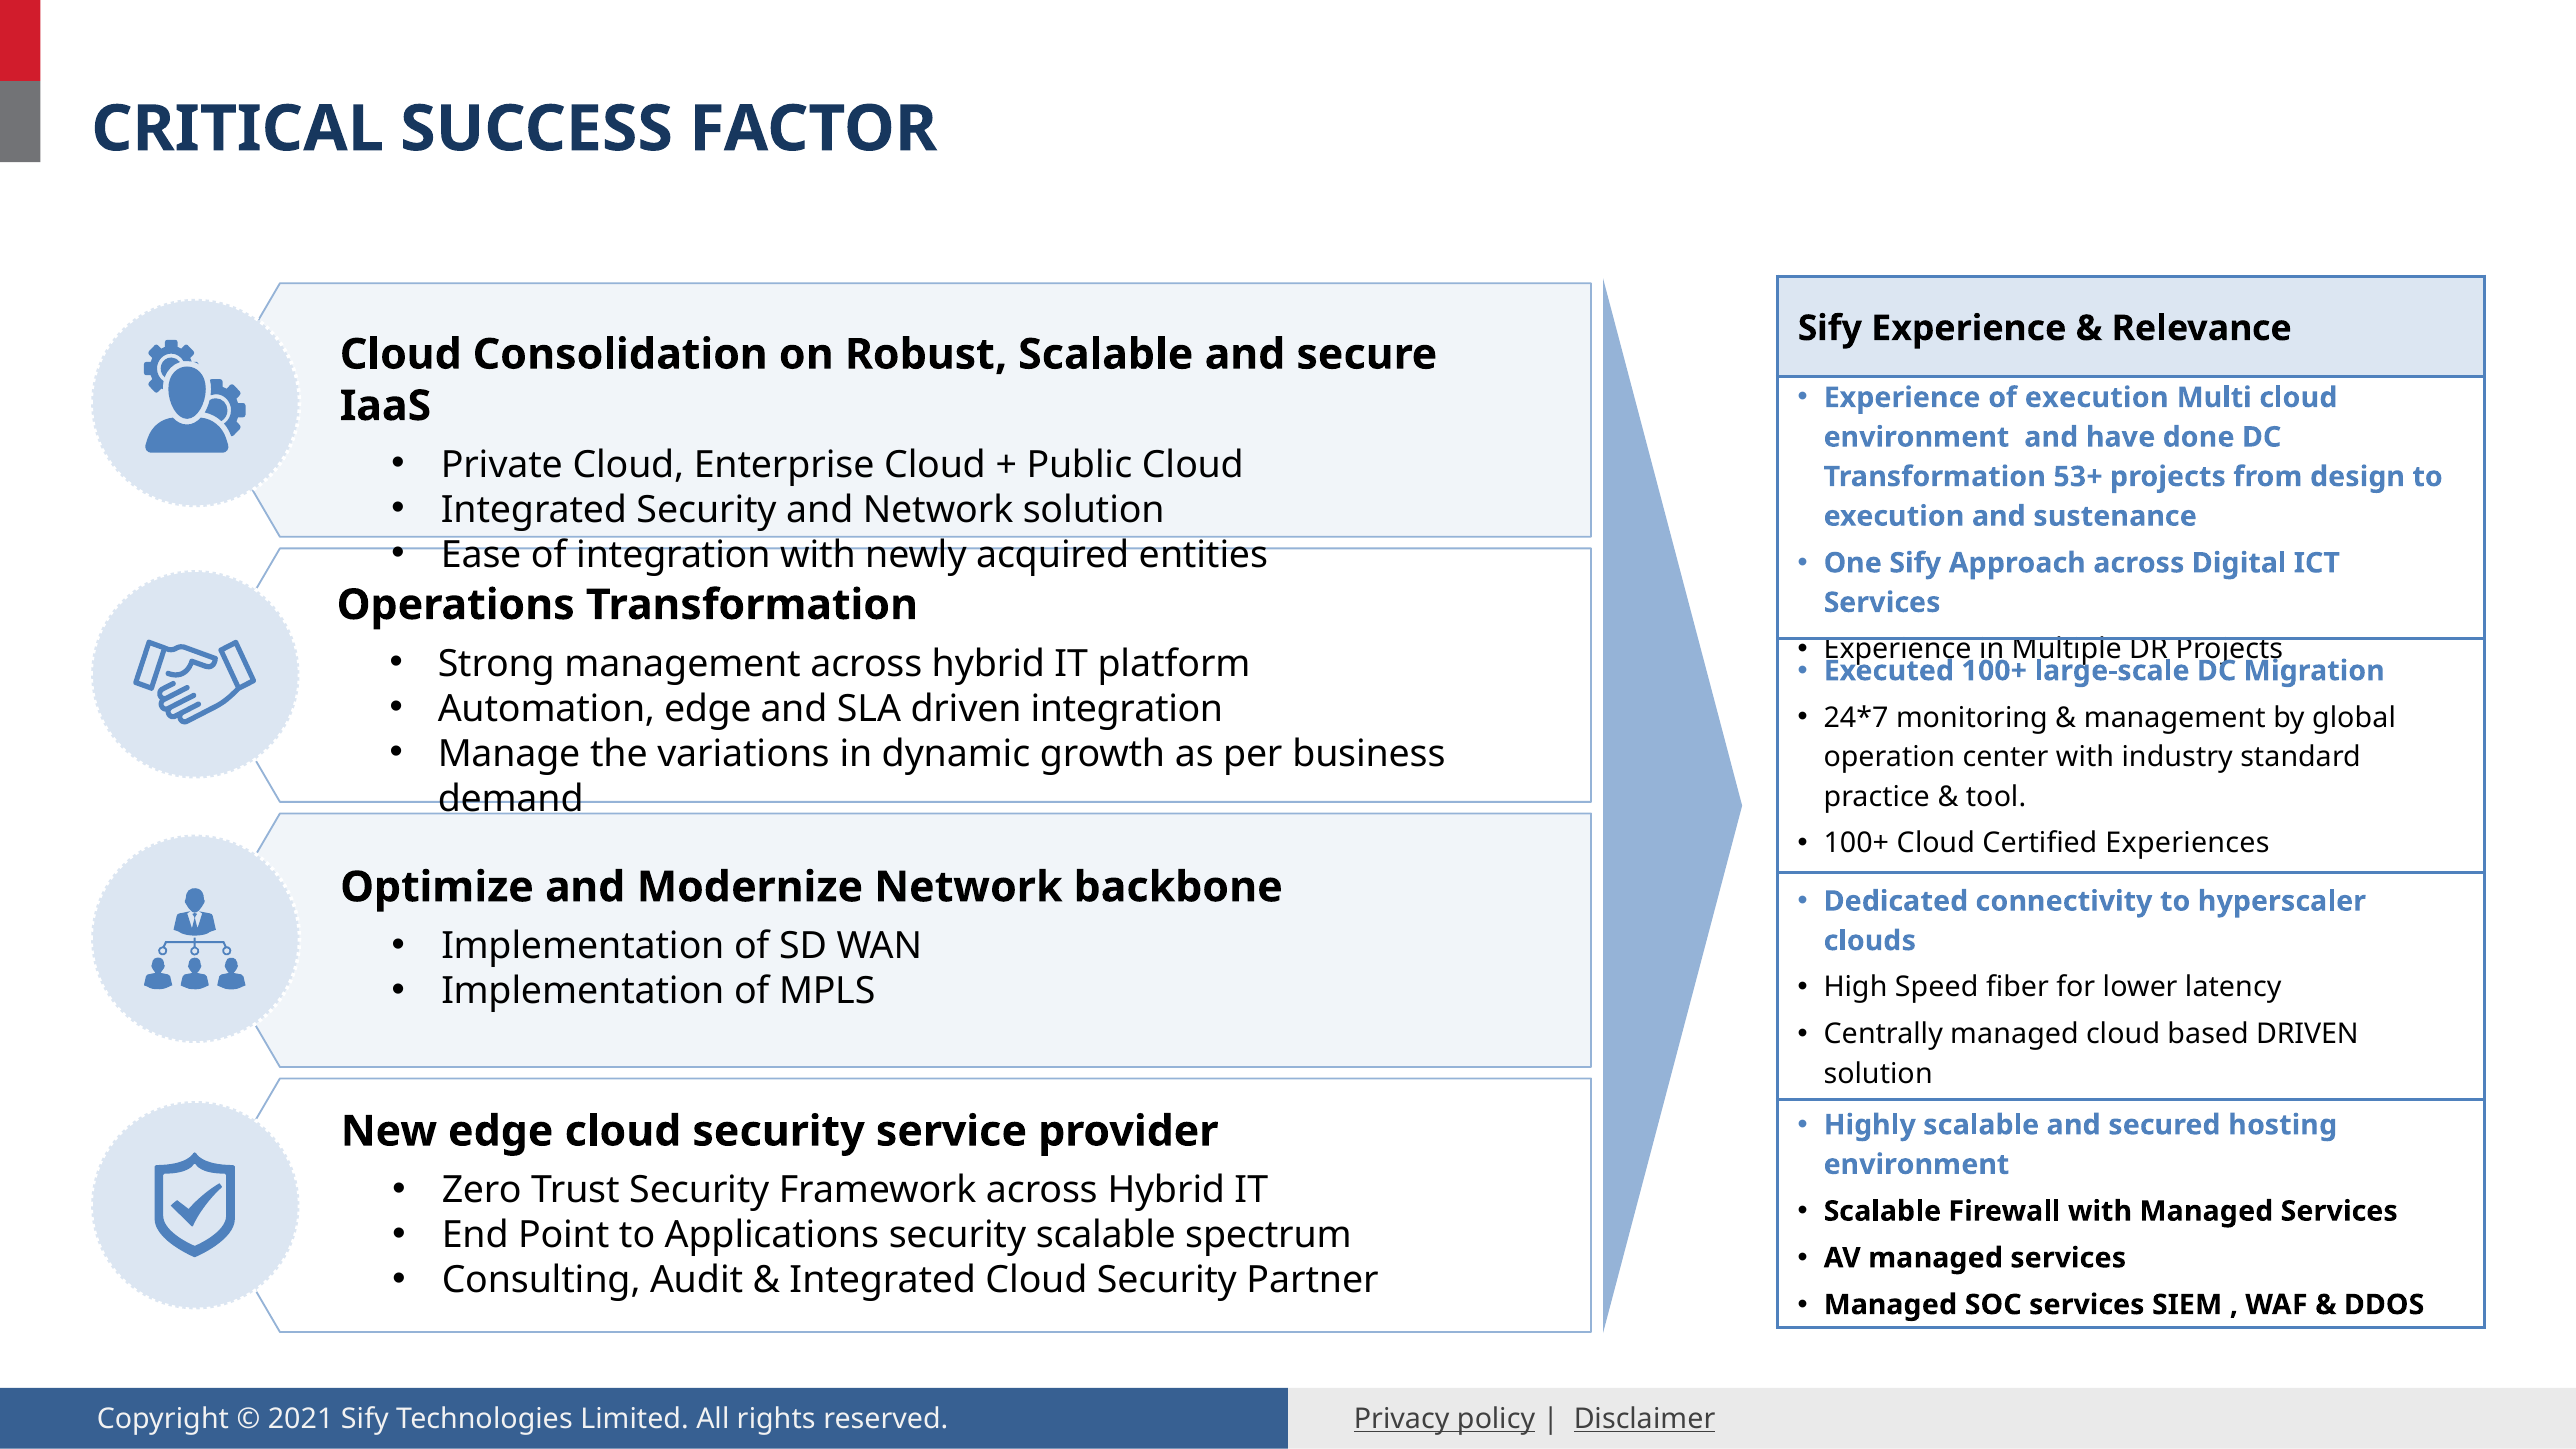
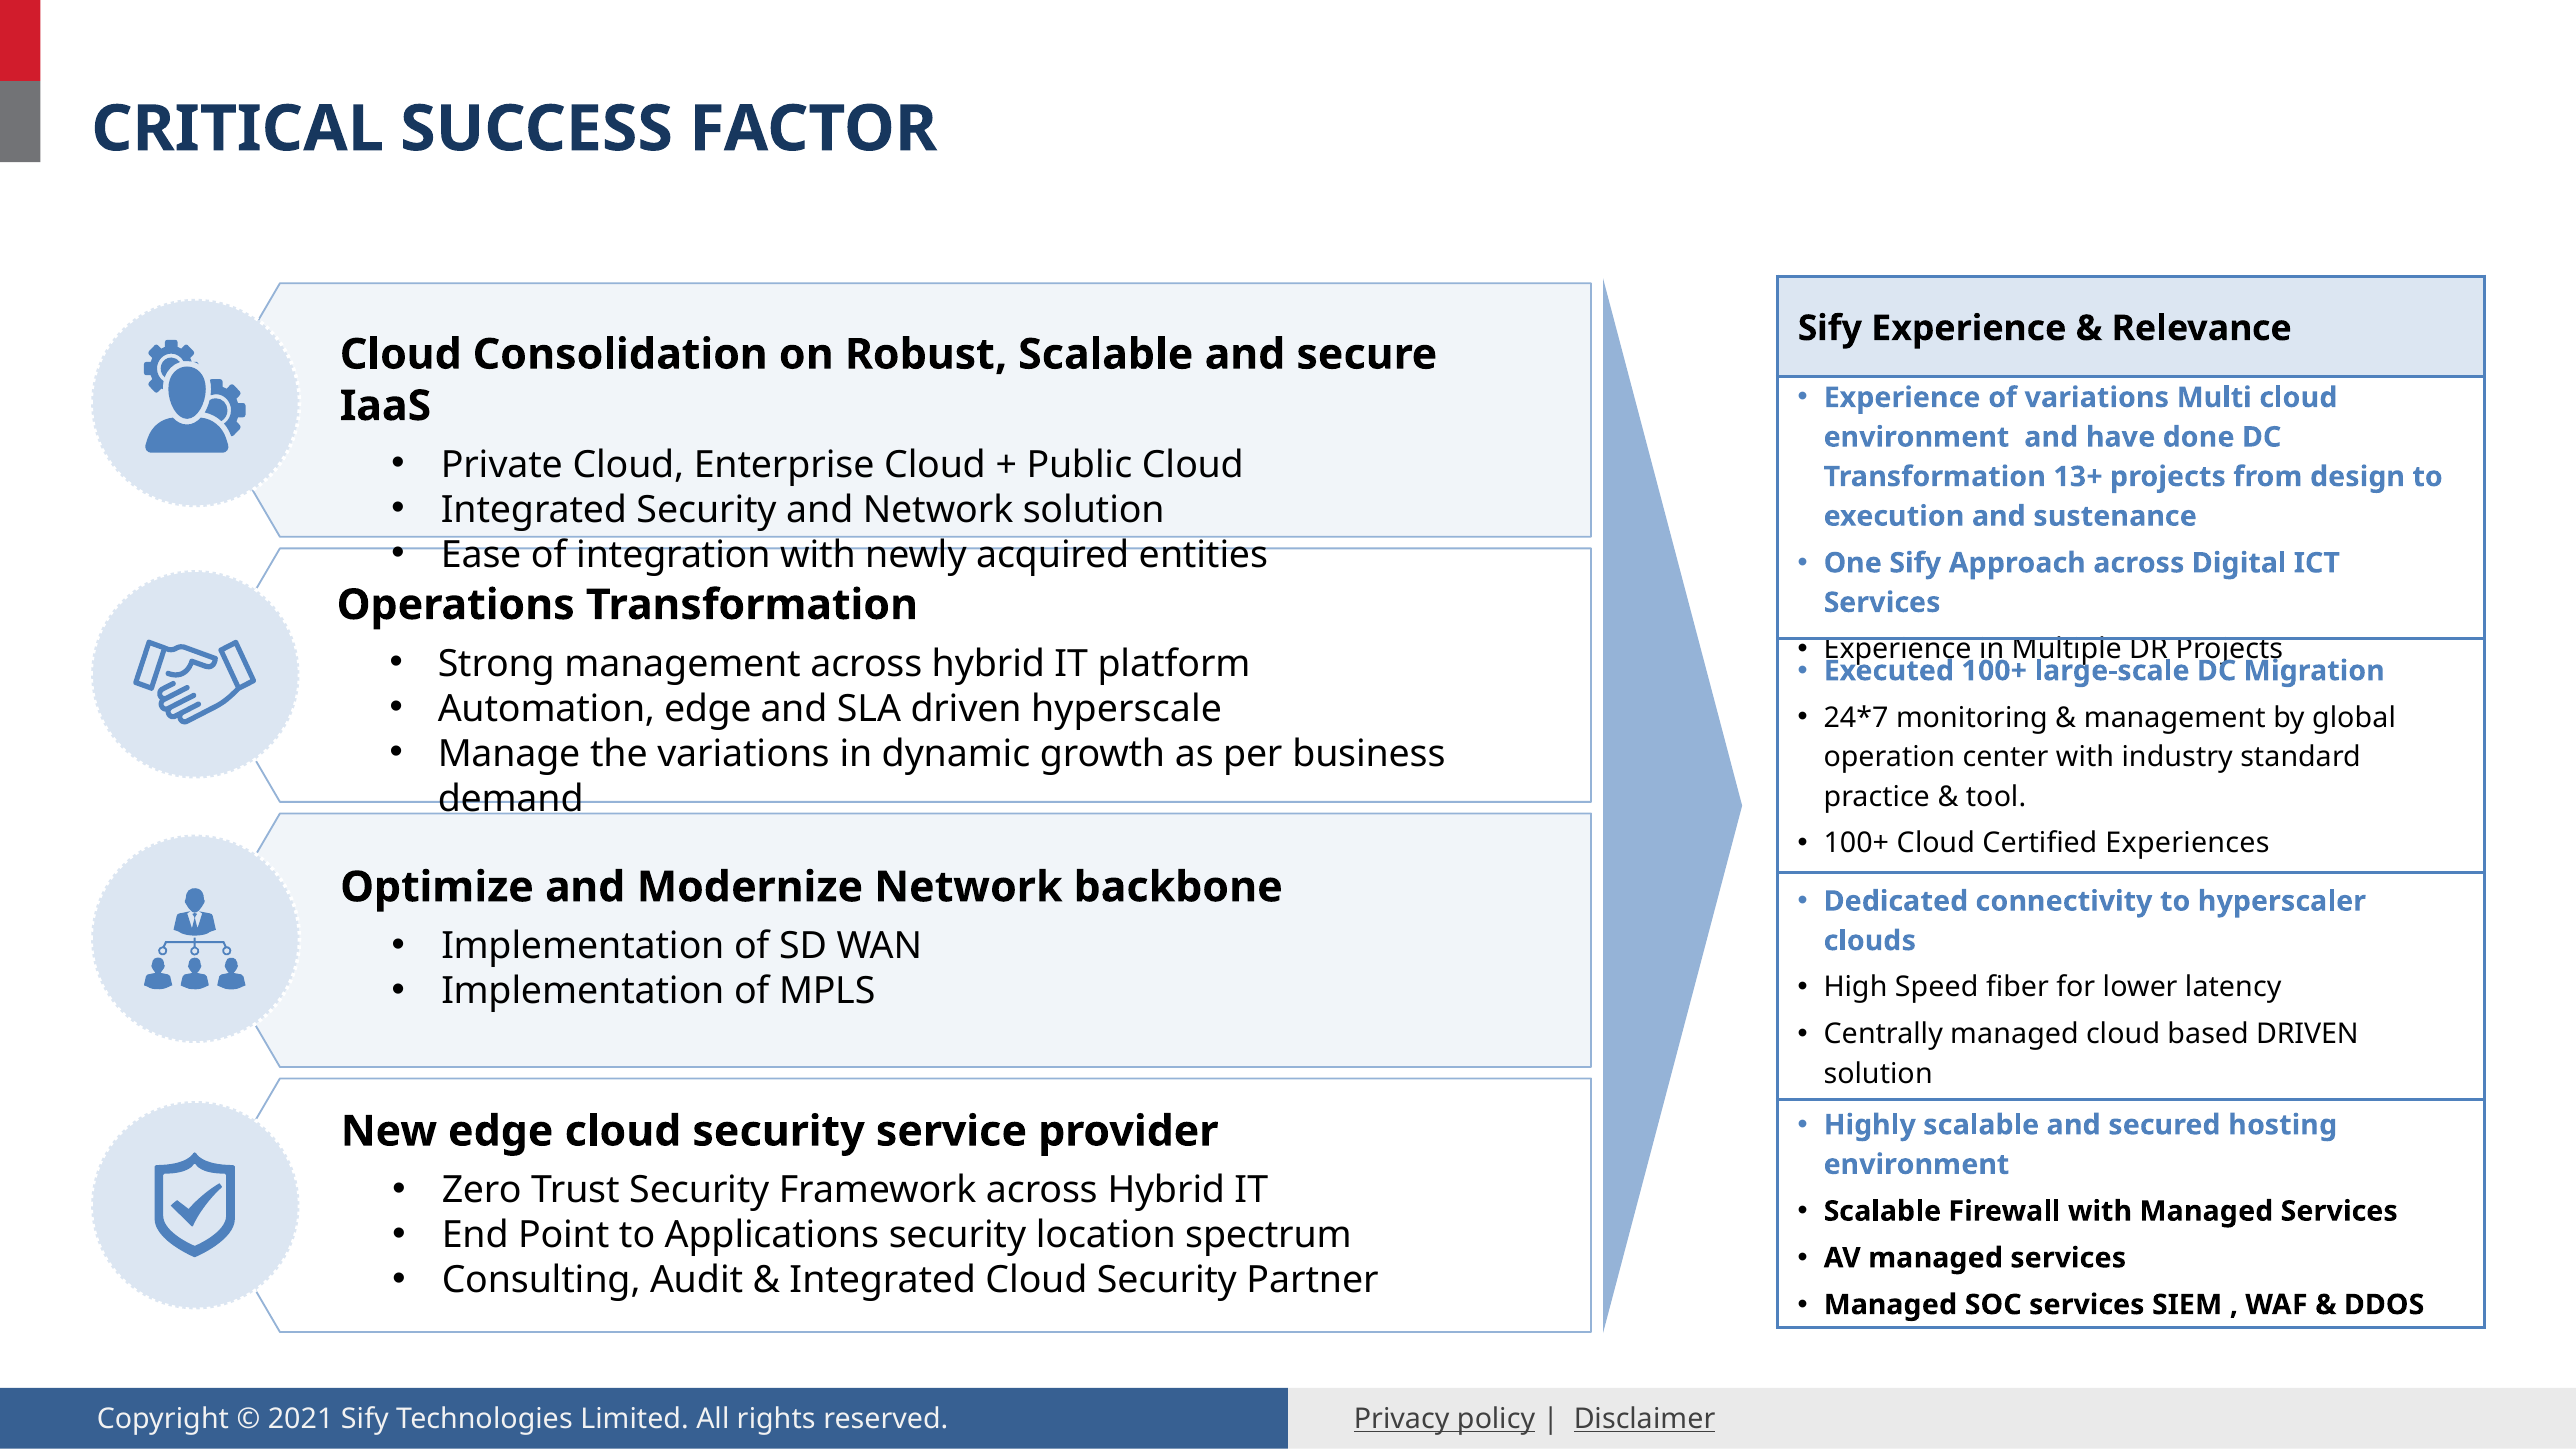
of execution: execution -> variations (2097, 398)
53+: 53+ -> 13+ (2078, 477)
driven integration: integration -> hyperscale (1127, 709)
security scalable: scalable -> location (1106, 1235)
